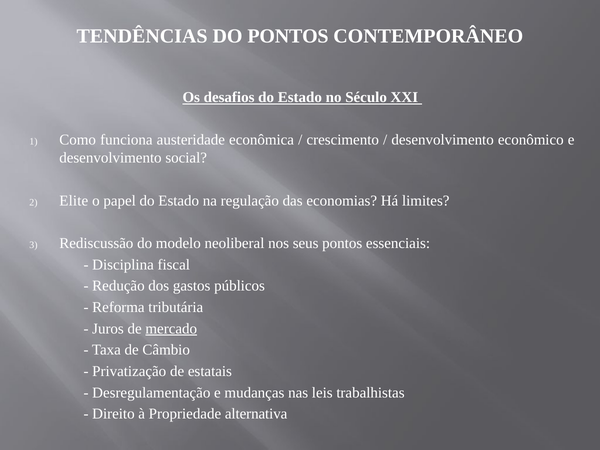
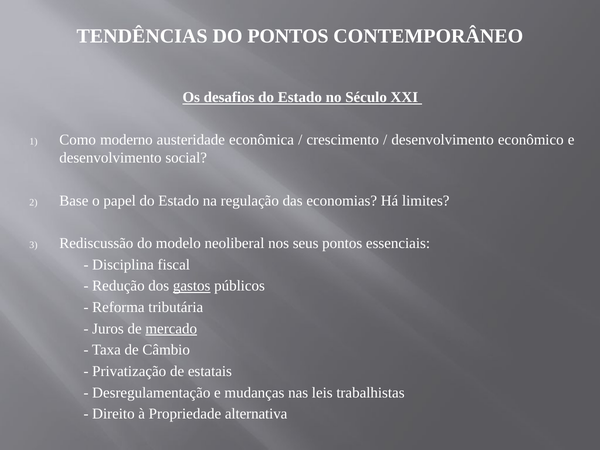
funciona: funciona -> moderno (126, 140)
Elite: Elite -> Base (74, 201)
gastos underline: none -> present (192, 286)
